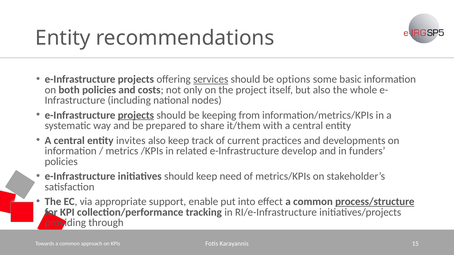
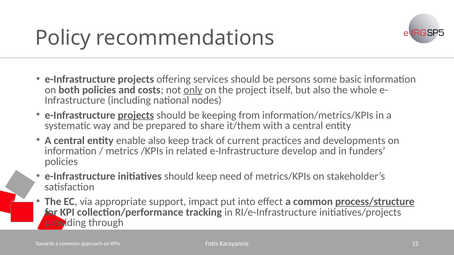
Entity: Entity -> Policy (63, 38)
services underline: present -> none (211, 79)
options: options -> persons (293, 79)
only underline: none -> present (193, 90)
invites: invites -> enable (131, 141)
enable: enable -> impact (203, 202)
